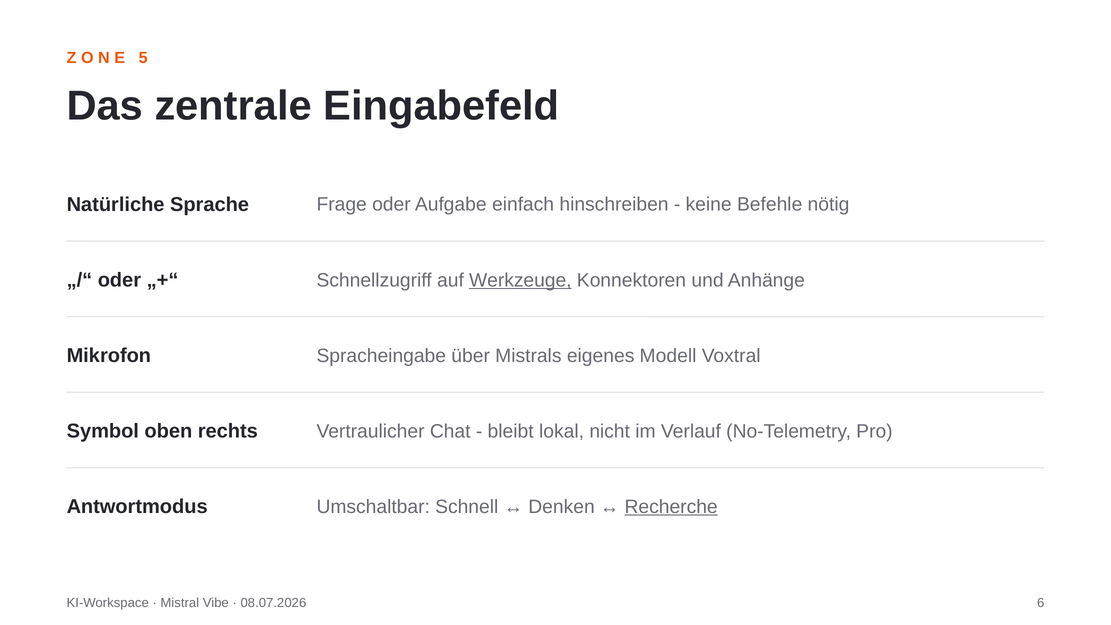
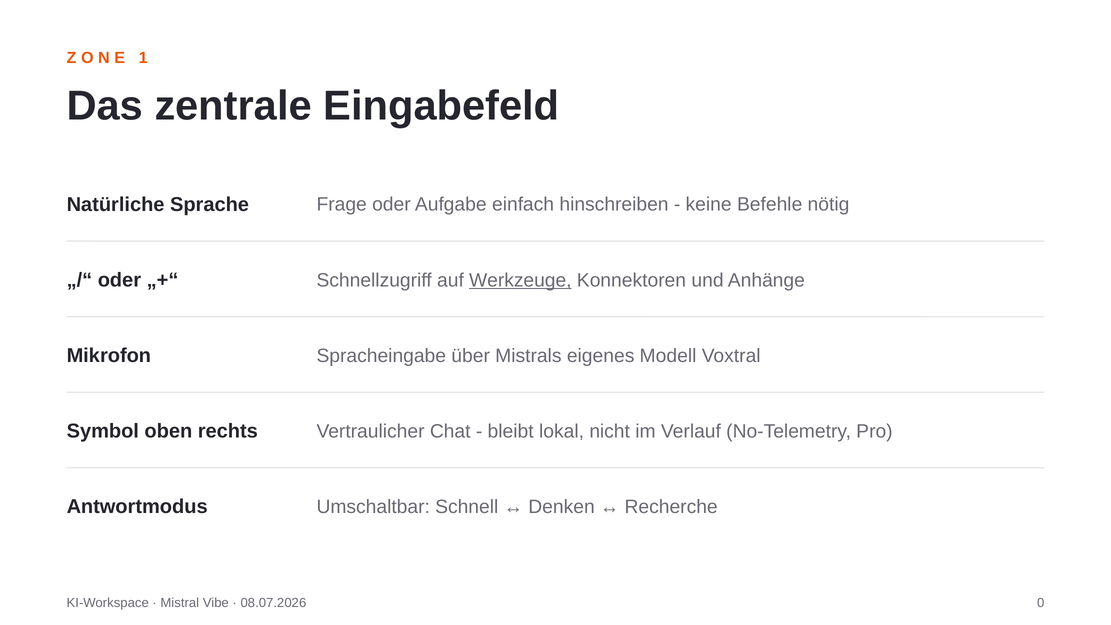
5: 5 -> 1 (143, 58)
Recherche underline: present -> none (671, 507)
6: 6 -> 0 (1041, 603)
